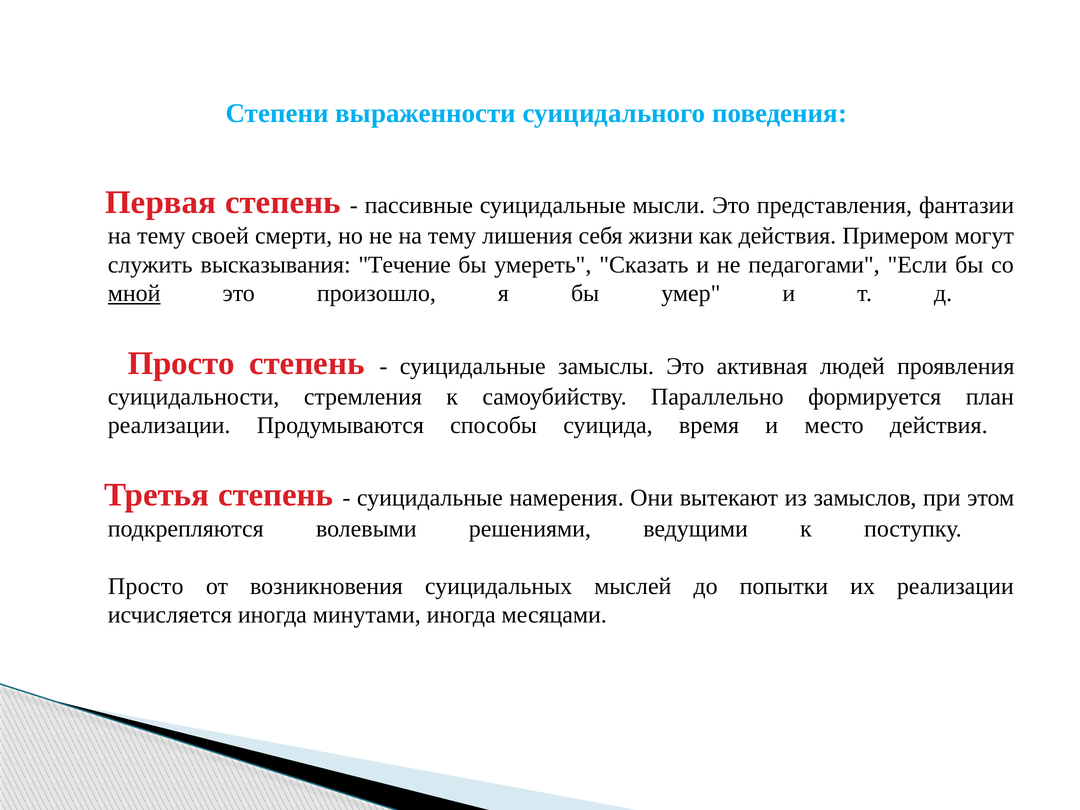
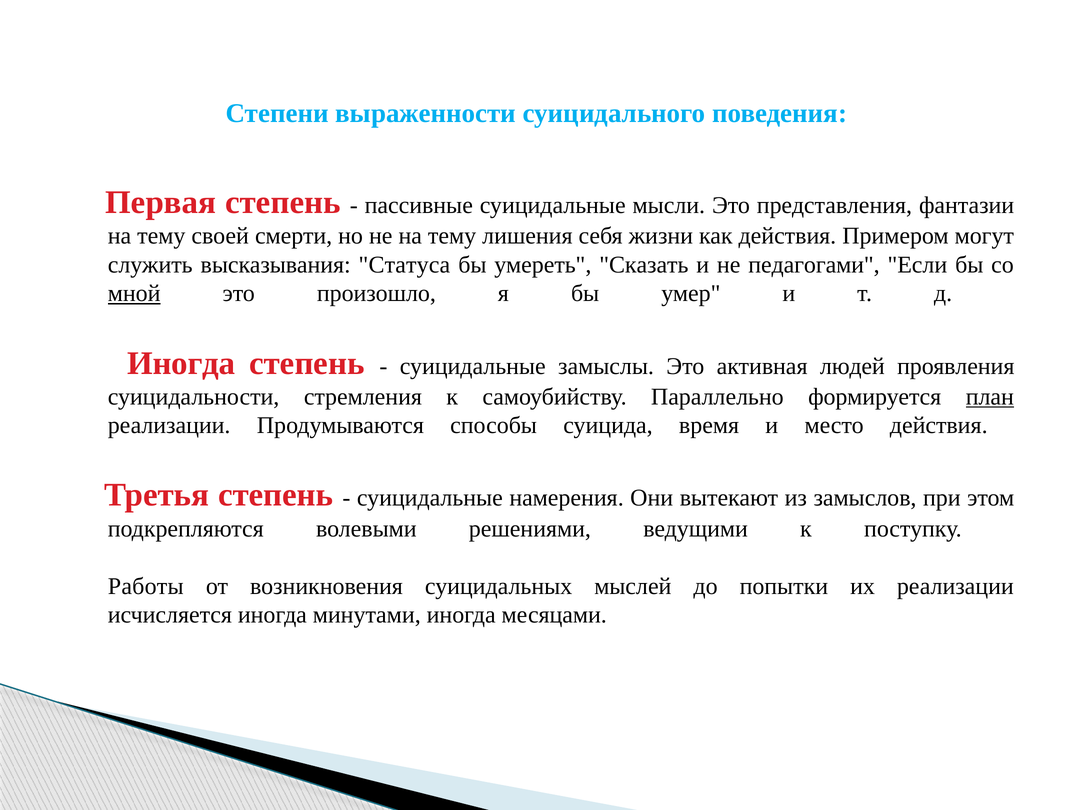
Течение: Течение -> Статуса (404, 265)
Просто: Просто -> Иногда (181, 363)
план underline: none -> present (990, 397)
Просто: Просто -> Работы (146, 586)
